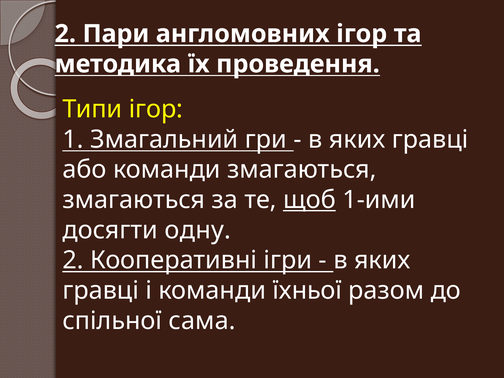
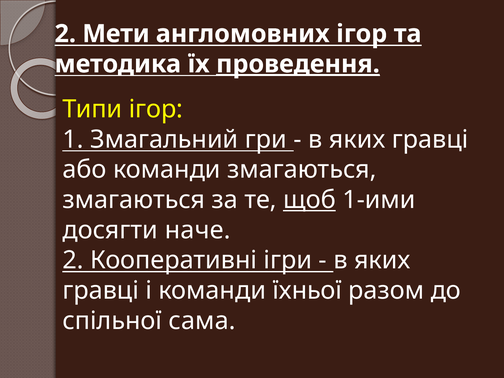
Пари: Пари -> Мети (116, 34)
проведення underline: none -> present (298, 64)
одну: одну -> наче (198, 230)
